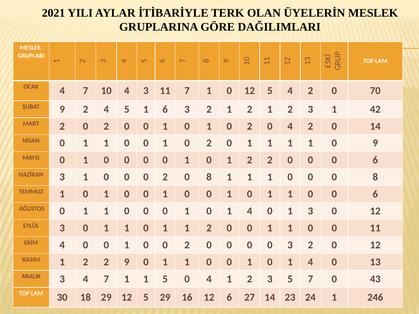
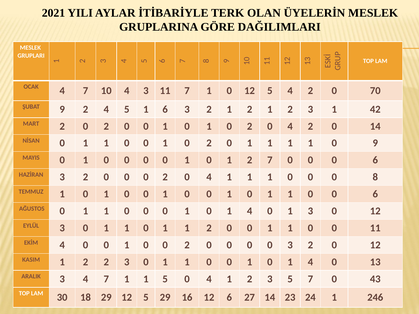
0 1 2 2: 2 -> 7 (270, 160)
HAZİRAN 3 1: 1 -> 2 (86, 177)
8: 8 -> 4 (209, 177)
2 2 9: 9 -> 3 (127, 262)
